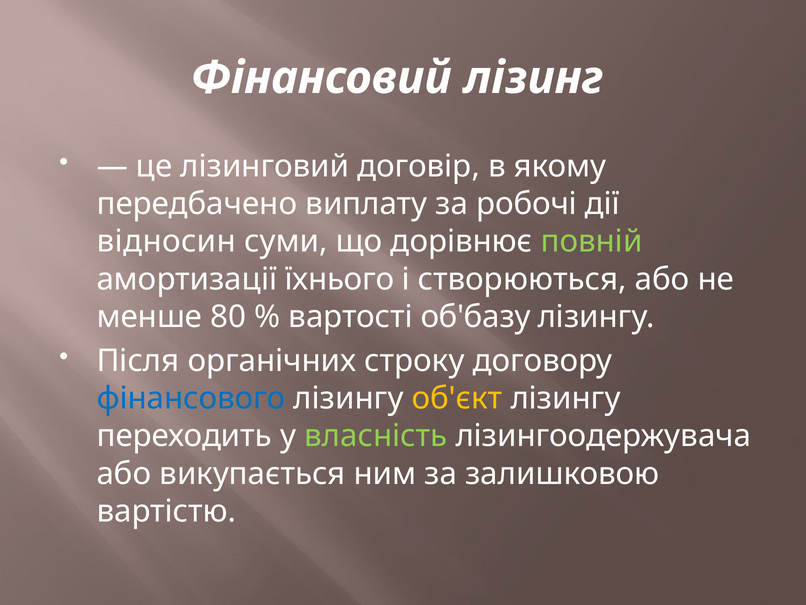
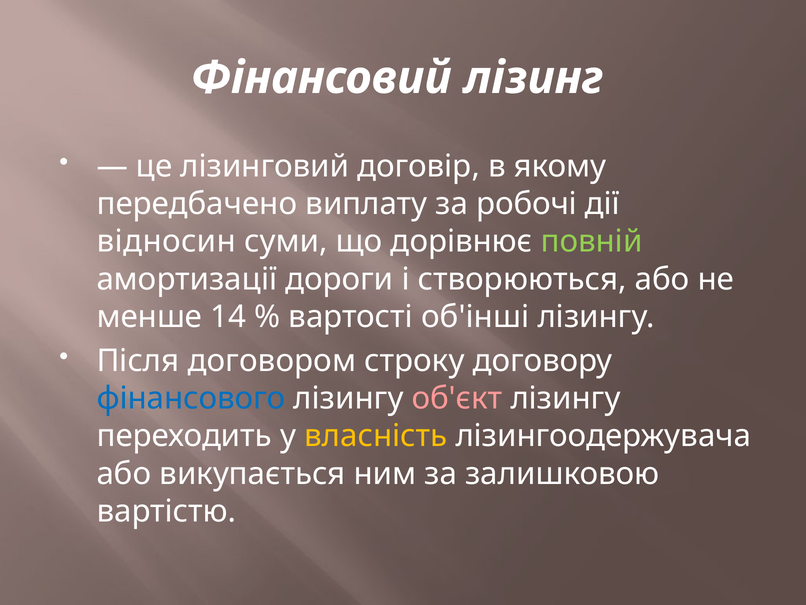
їхнього: їхнього -> дороги (339, 279)
80: 80 -> 14 (228, 317)
об'базу: об'базу -> об'інші (475, 317)
органічних: органічних -> договором (272, 360)
об'єкт colour: yellow -> pink (457, 398)
власність colour: light green -> yellow (376, 436)
